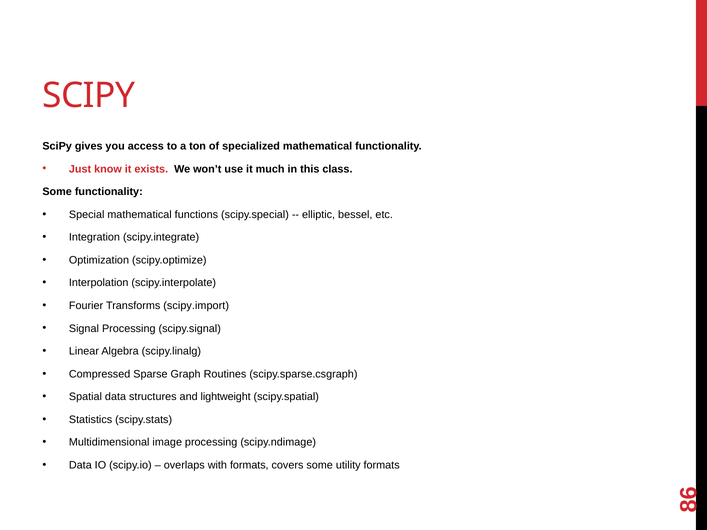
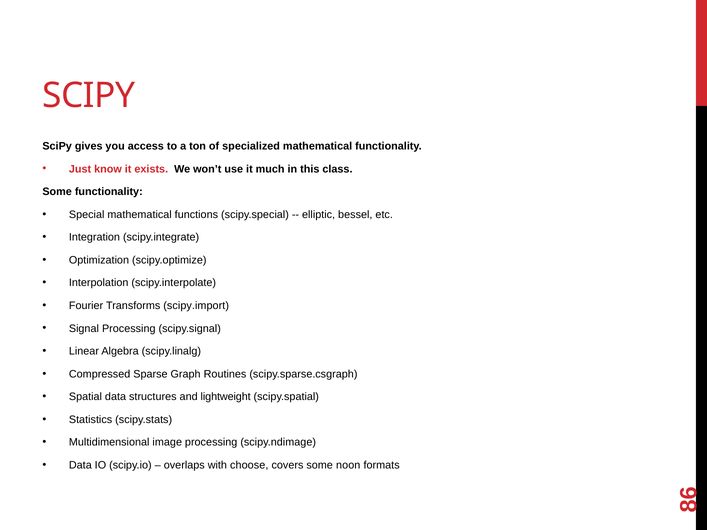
with formats: formats -> choose (249, 465)
utility: utility -> noon (348, 465)
